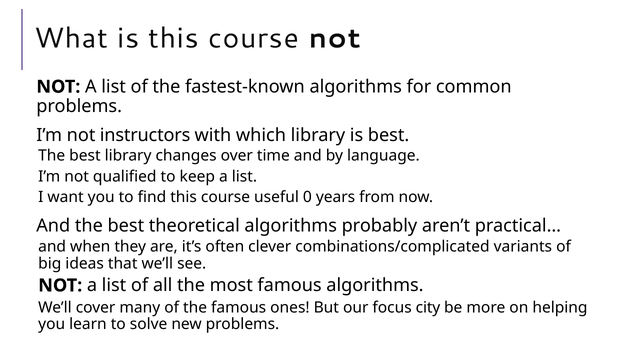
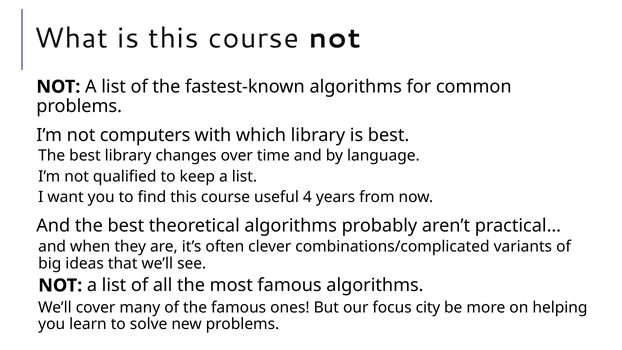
instructors: instructors -> computers (145, 135)
0: 0 -> 4 (307, 197)
